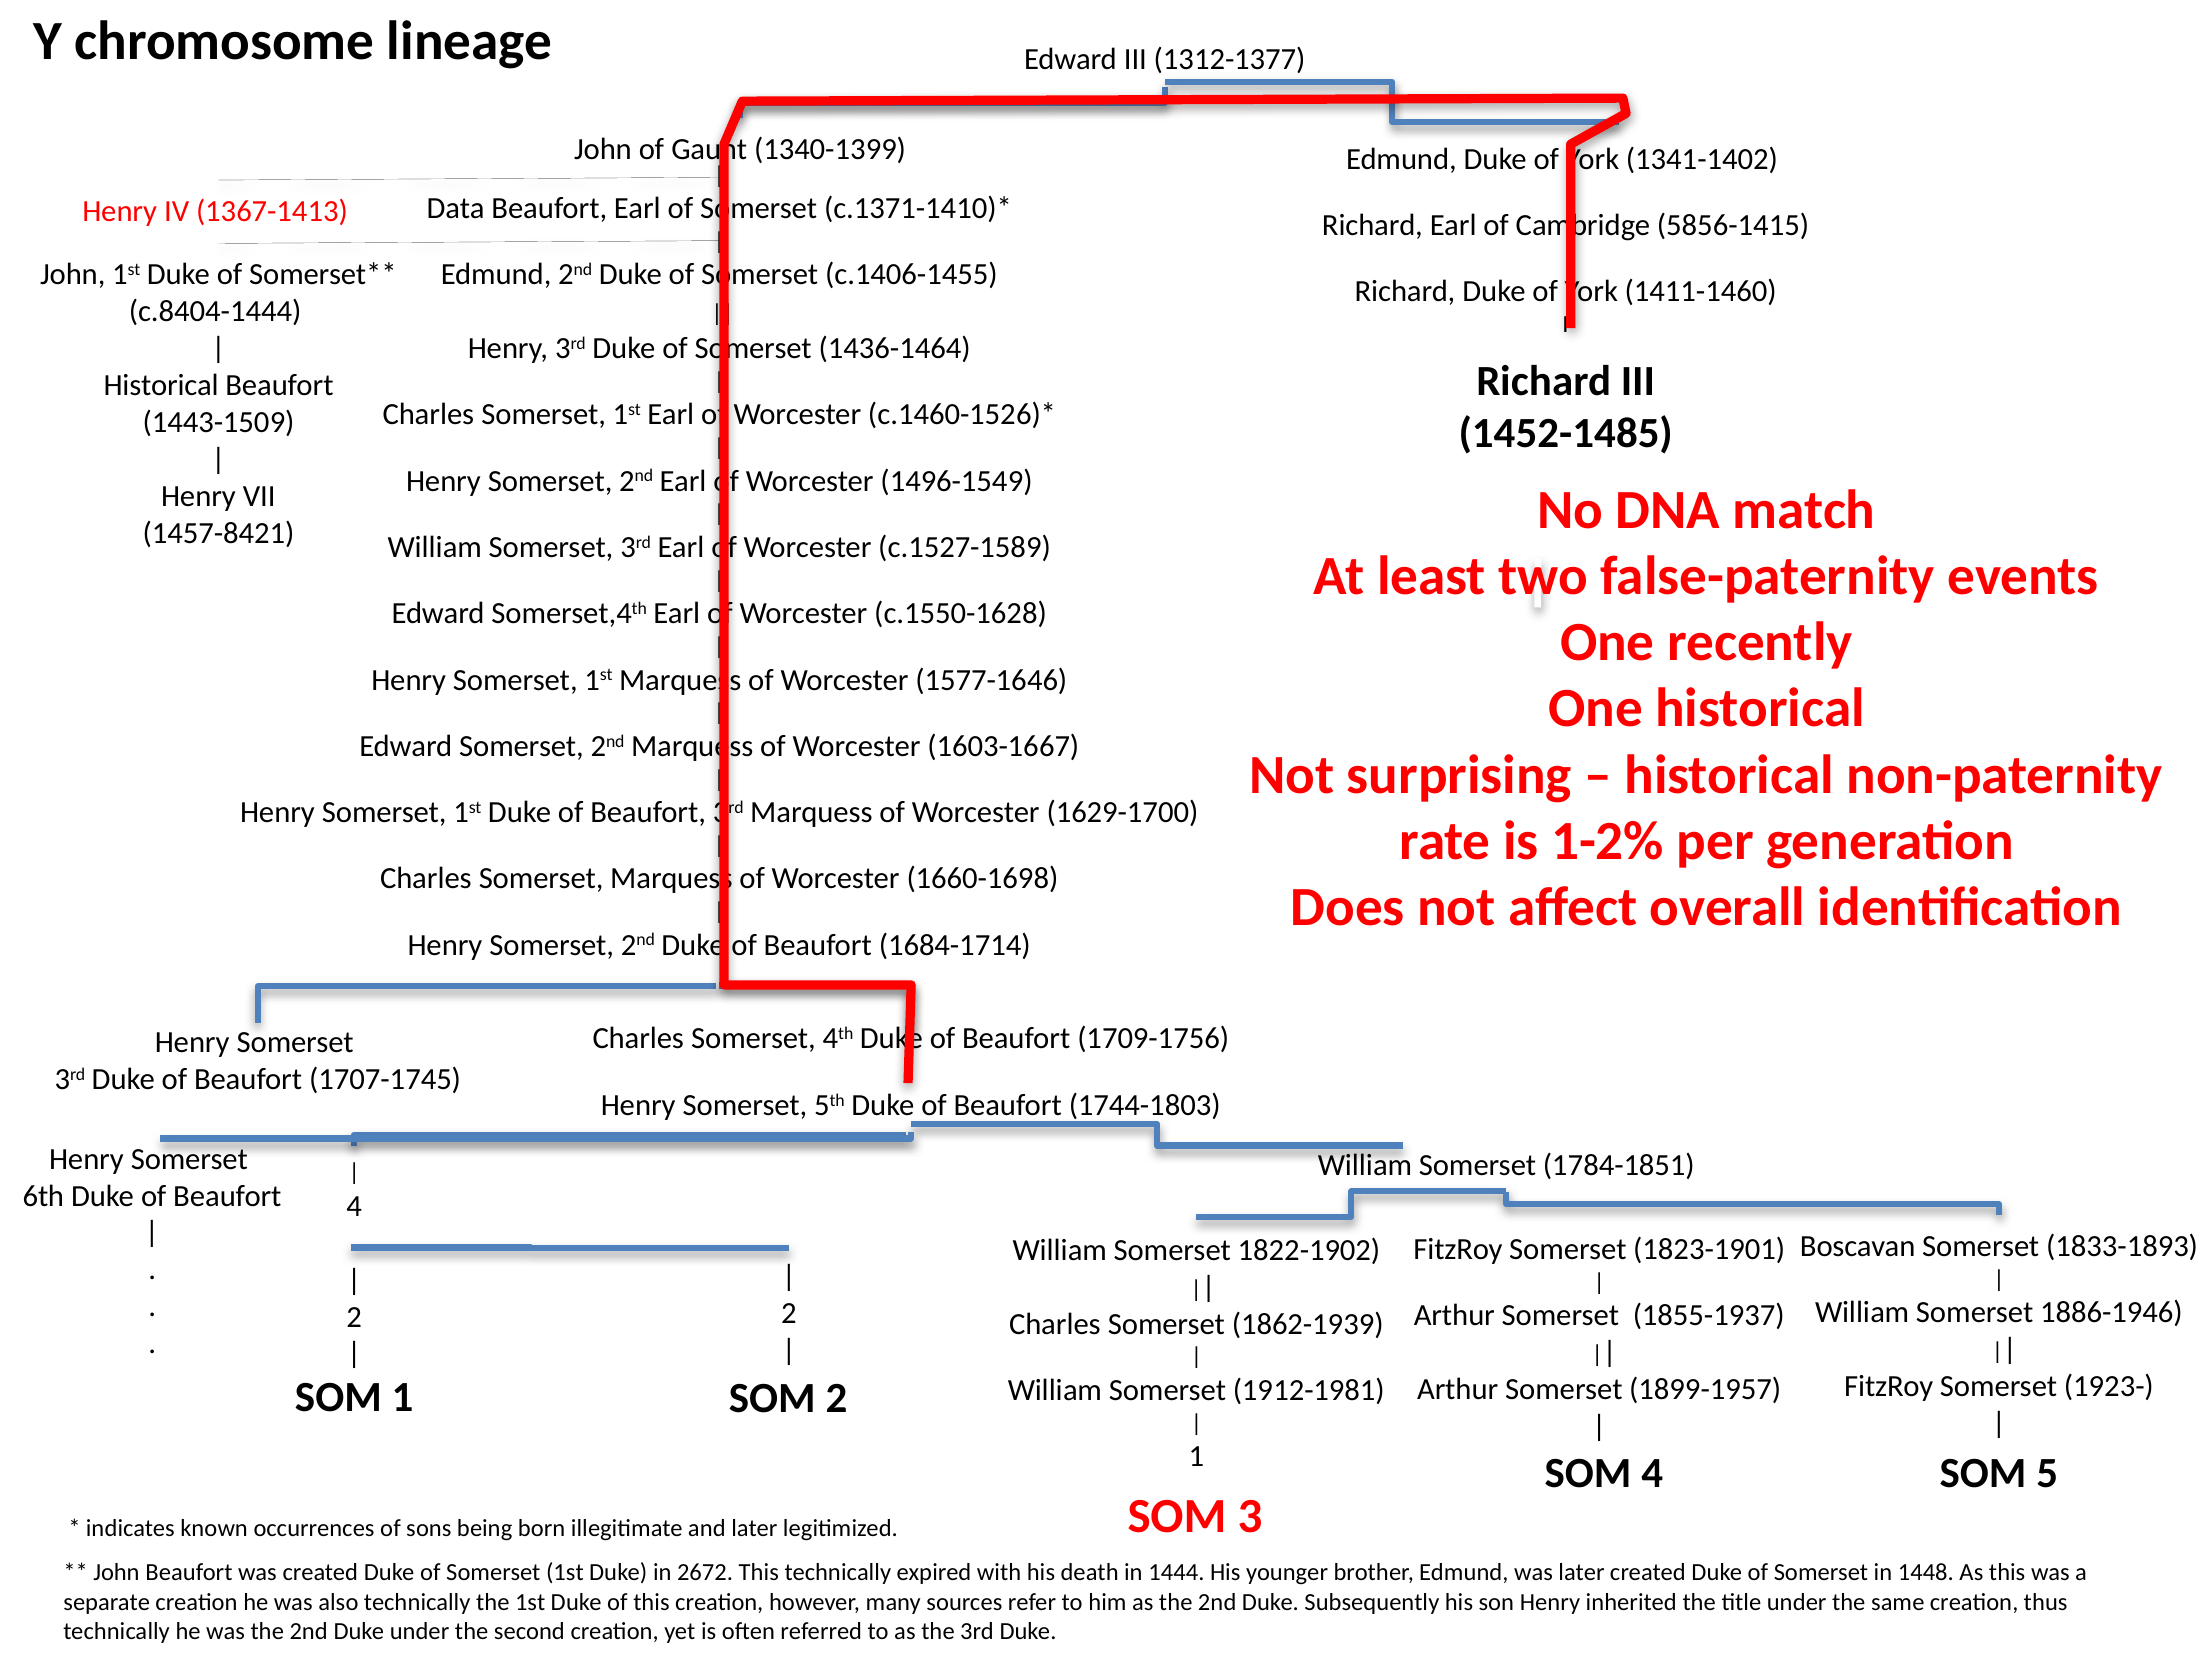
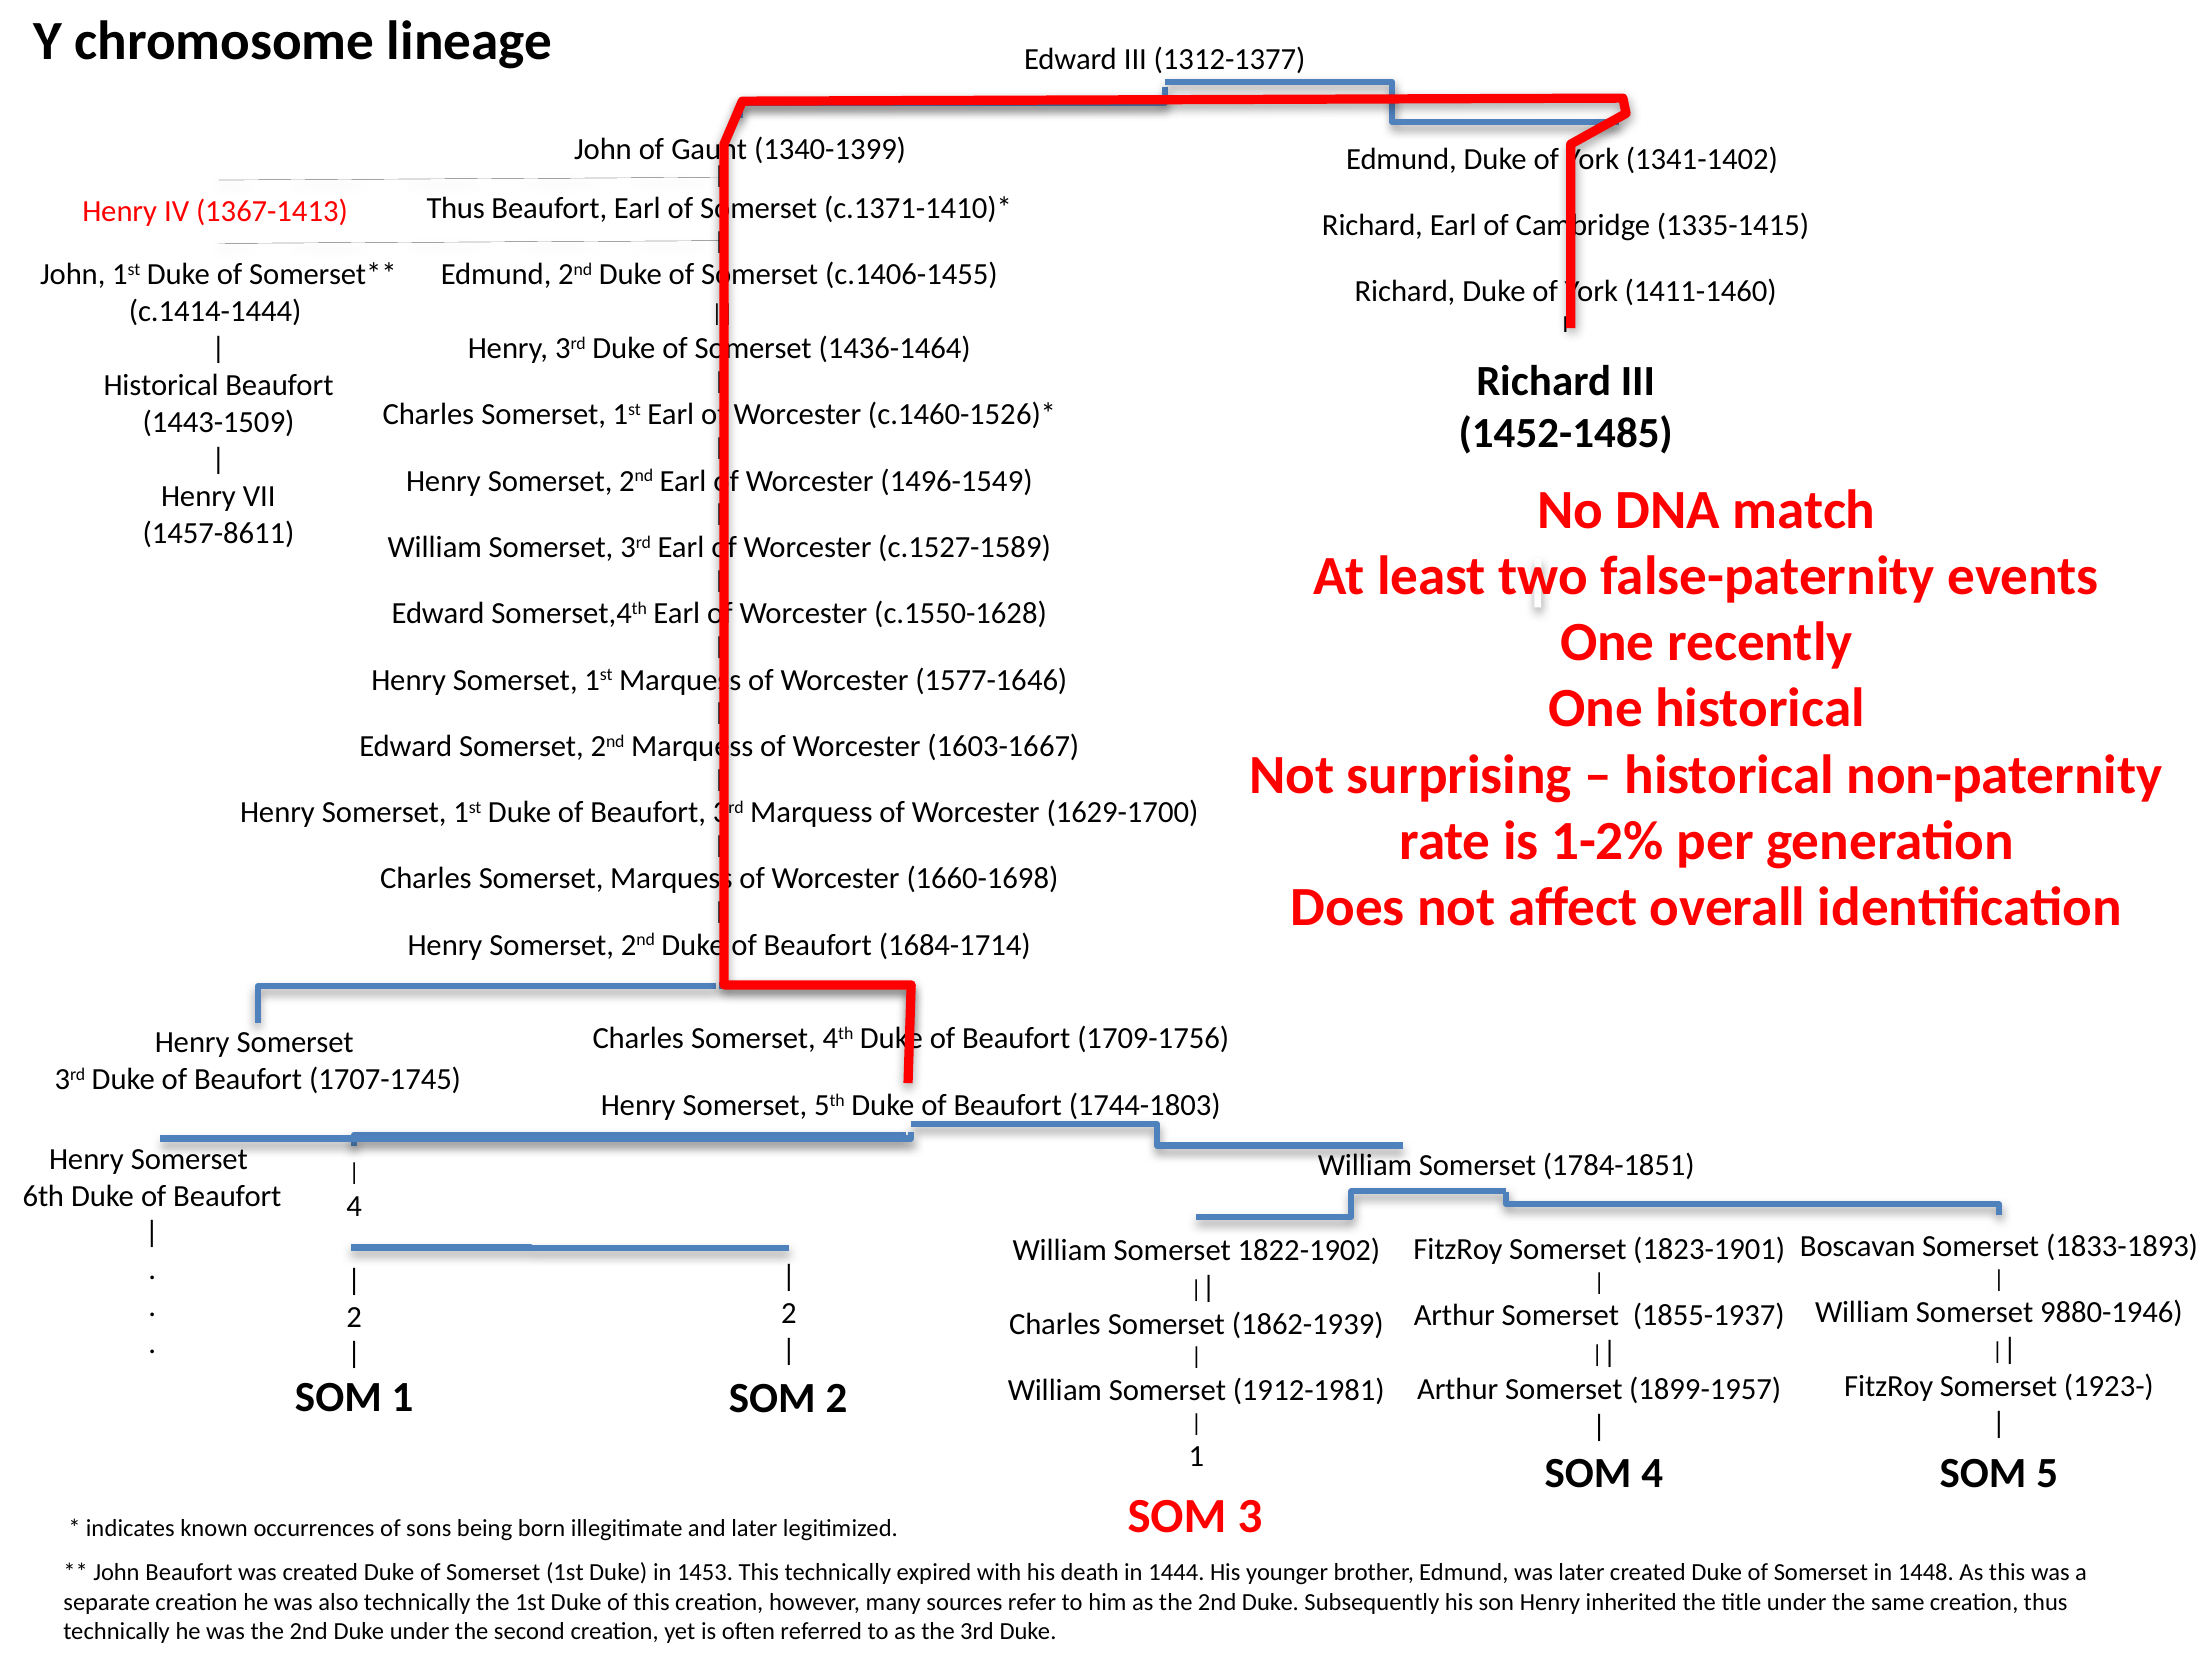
Data: Data -> Thus (456, 208)
5856-1415: 5856-1415 -> 1335-1415 (1733, 225)
c.8404-1444: c.8404-1444 -> c.1414-1444 (215, 312)
1457-8421: 1457-8421 -> 1457-8611 (219, 533)
1886-1946: 1886-1946 -> 9880-1946 (2111, 1312)
2672: 2672 -> 1453 (705, 1572)
